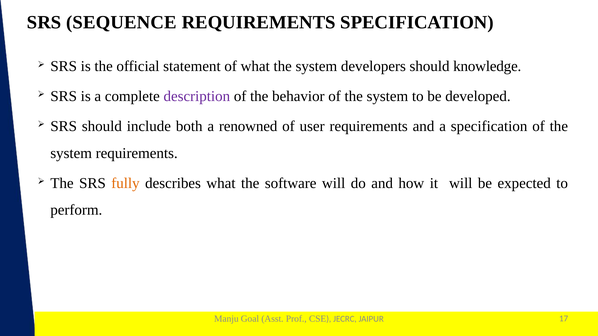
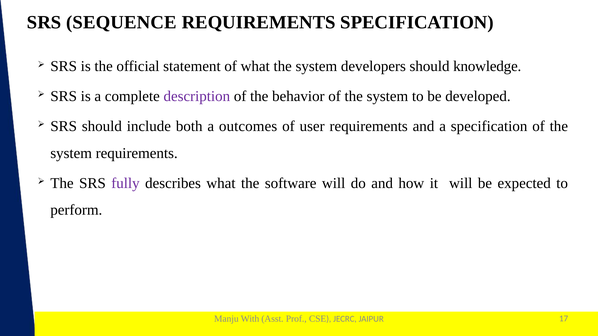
renowned: renowned -> outcomes (248, 126)
fully colour: orange -> purple (125, 183)
Goal: Goal -> With (250, 319)
